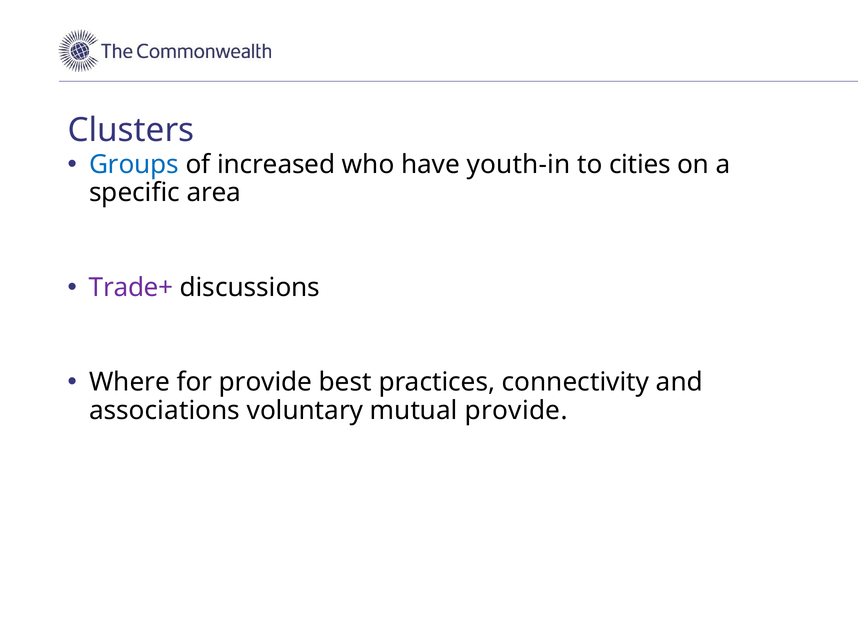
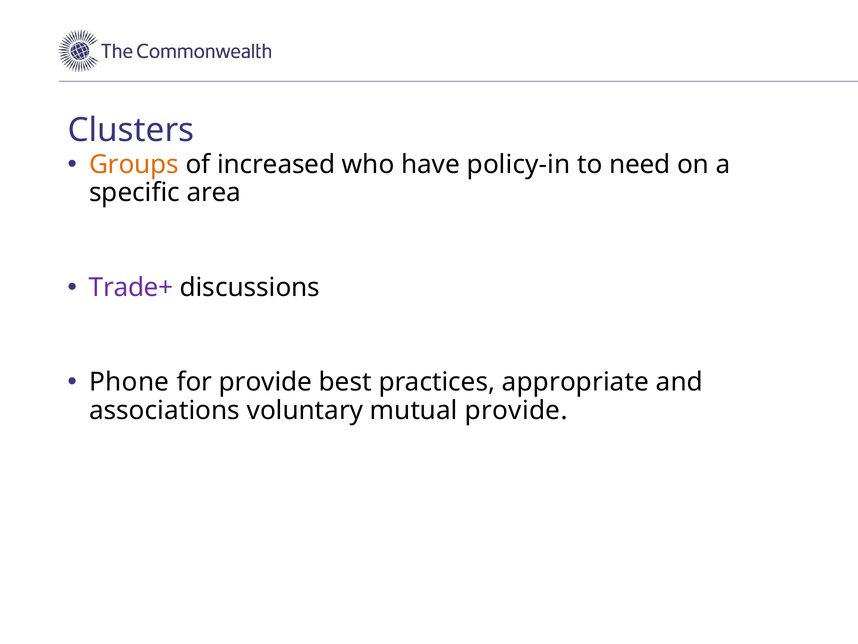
Groups colour: blue -> orange (134, 164)
youth-in: youth-in -> policy-in (519, 164)
cities: cities -> need (640, 164)
Where: Where -> Phone (129, 382)
connectivity: connectivity -> appropriate (575, 382)
